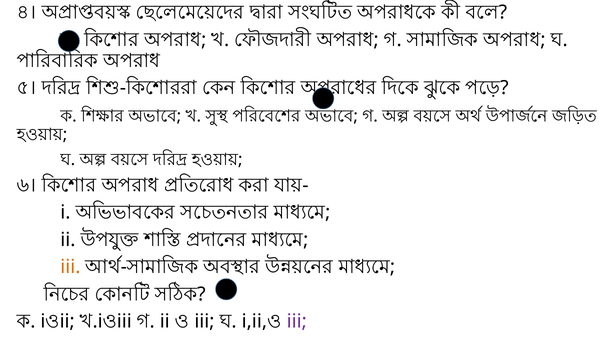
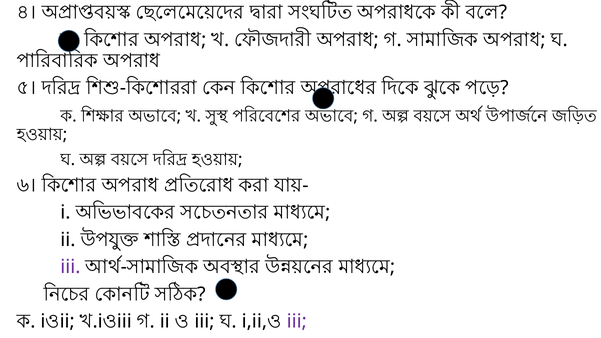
iii colour: orange -> purple (70, 267)
